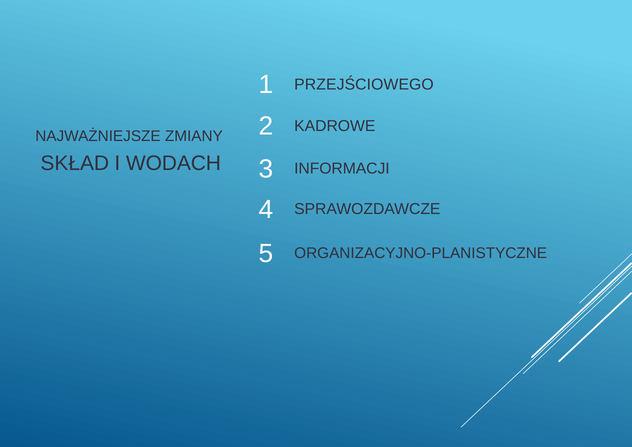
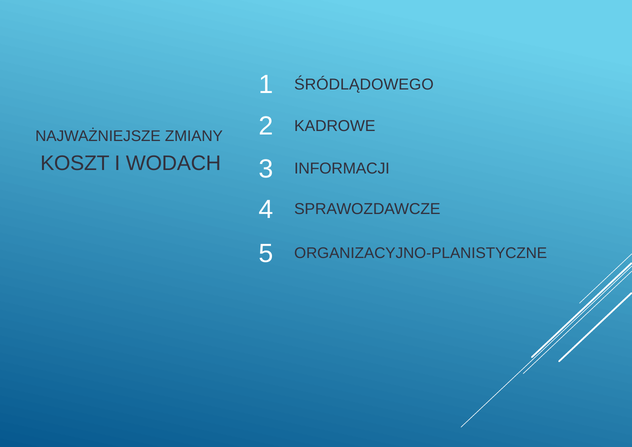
PRZEJŚCIOWEGO: PRZEJŚCIOWEGO -> ŚRÓDLĄDOWEGO (364, 84)
SKŁAD: SKŁAD -> KOSZT (75, 163)
